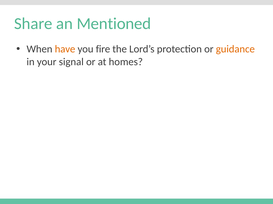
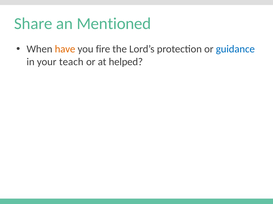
guidance colour: orange -> blue (235, 49)
signal: signal -> teach (71, 62)
homes: homes -> helped (126, 62)
